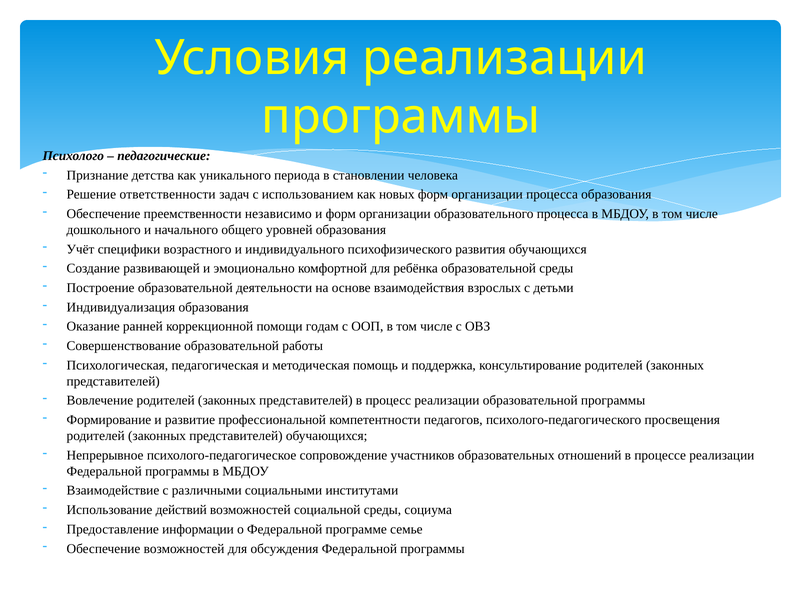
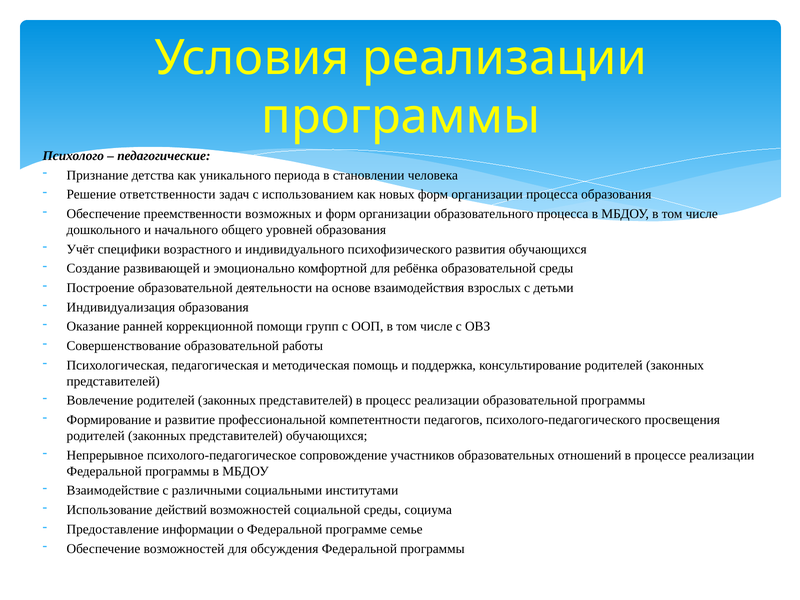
независимо: независимо -> возможных (278, 214)
годам: годам -> групп (322, 327)
